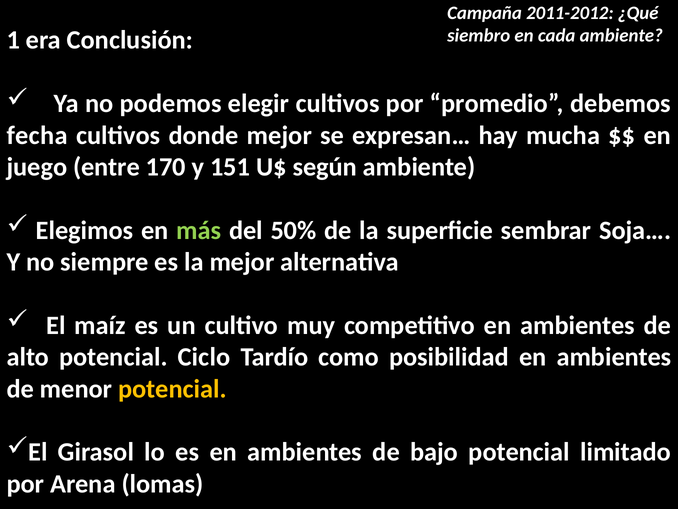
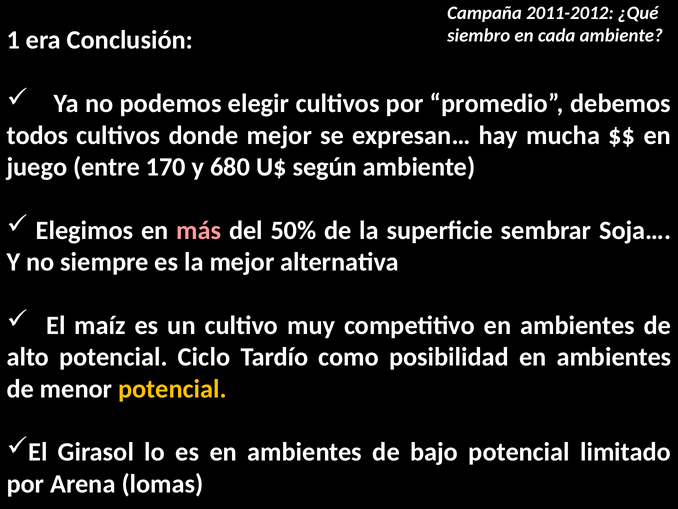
fecha: fecha -> todos (37, 135)
151: 151 -> 680 (230, 167)
más colour: light green -> pink (199, 230)
